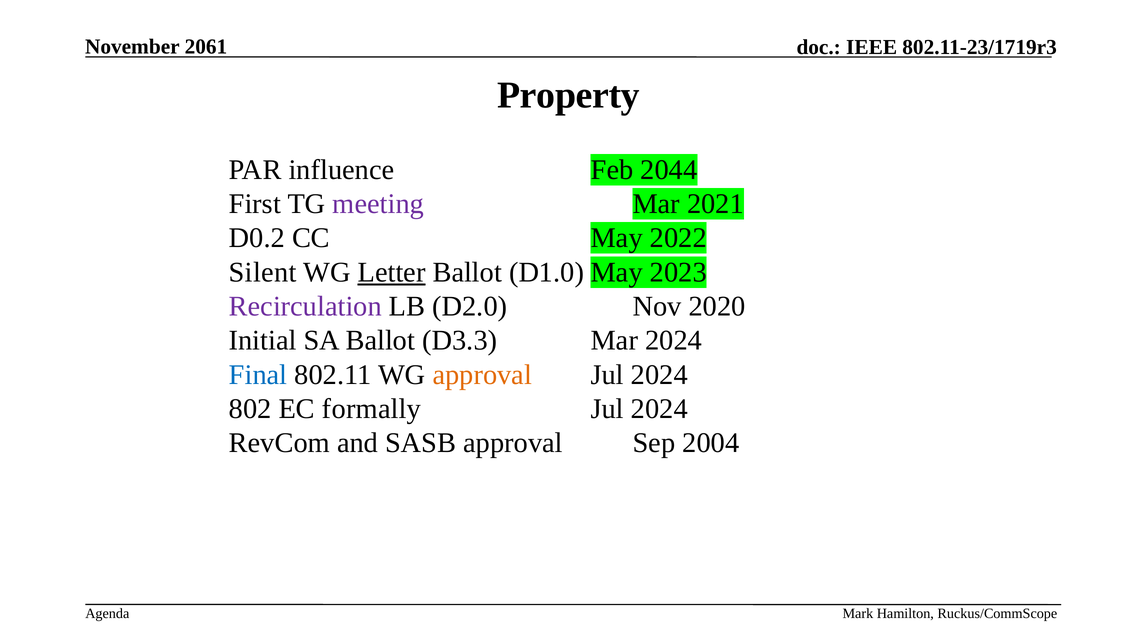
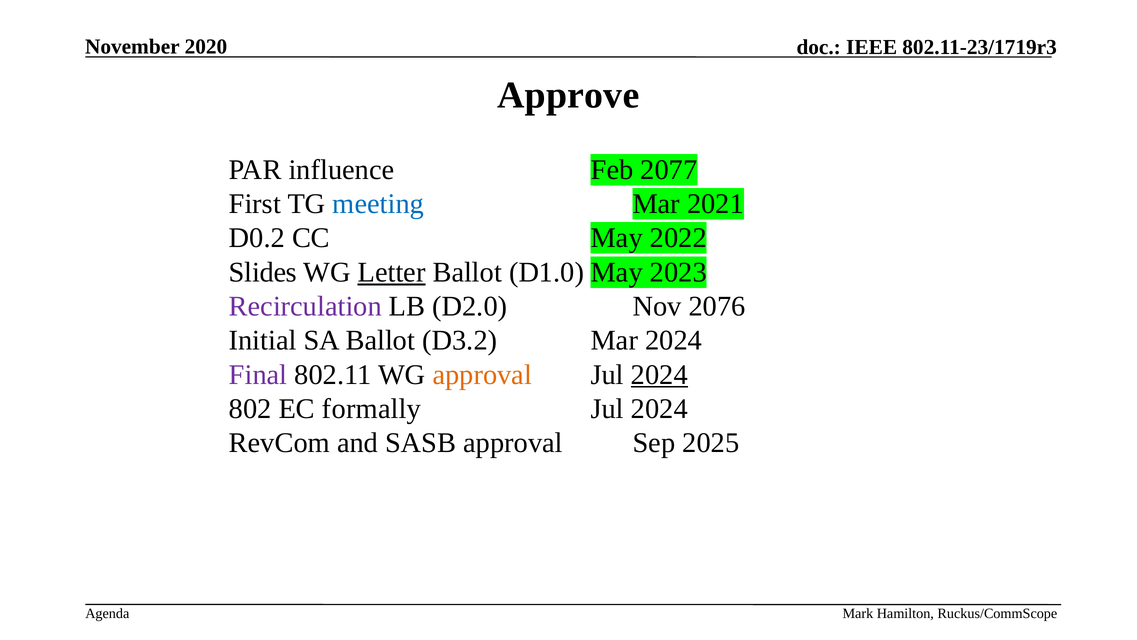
2061: 2061 -> 2020 (206, 47)
Property: Property -> Approve (568, 95)
2044: 2044 -> 2077 (669, 170)
meeting colour: purple -> blue (378, 204)
Silent: Silent -> Slides (263, 272)
2020: 2020 -> 2076 (717, 306)
D3.3: D3.3 -> D3.2 (460, 340)
Final colour: blue -> purple (258, 374)
2024 underline: none -> present (659, 374)
2004: 2004 -> 2025 (711, 443)
